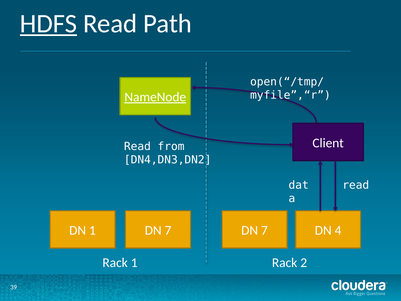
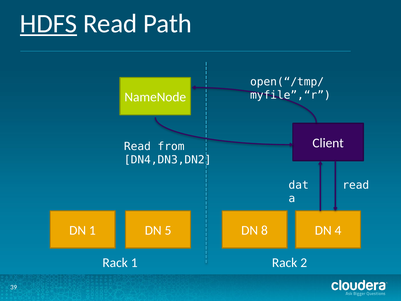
NameNode underline: present -> none (155, 97)
7: 7 -> 5 (168, 230)
7: 7 -> 8 (264, 230)
